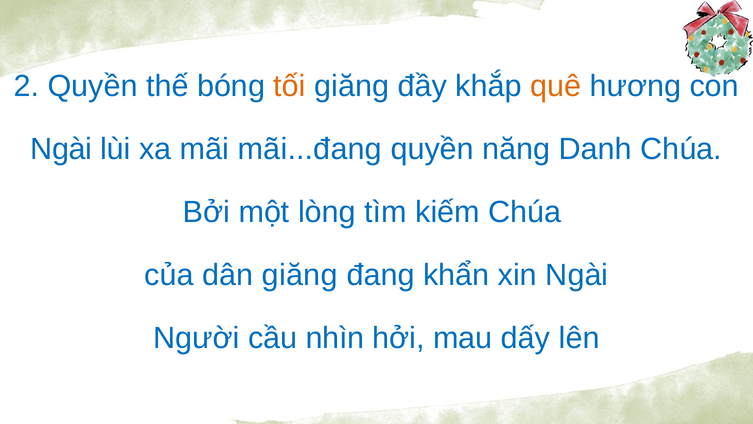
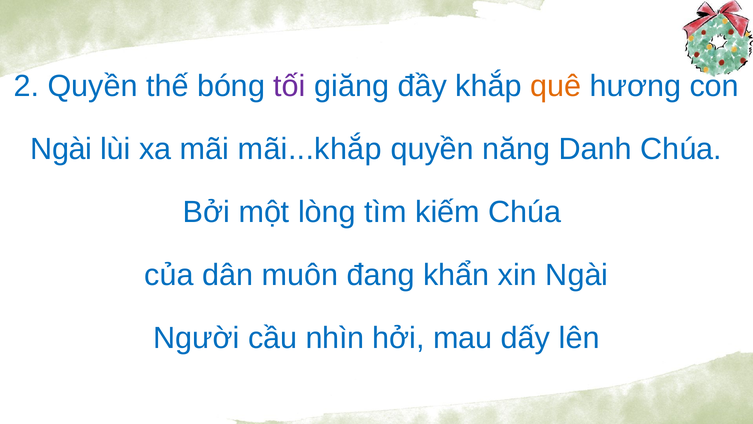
tối colour: orange -> purple (290, 86)
mãi...đang: mãi...đang -> mãi...khắp (310, 149)
dân giăng: giăng -> muôn (300, 275)
